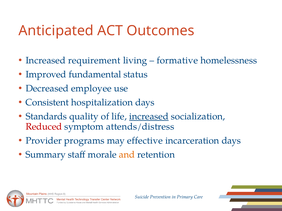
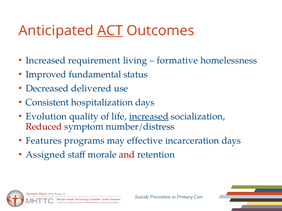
ACT underline: none -> present (110, 31)
employee: employee -> delivered (91, 89)
Standards: Standards -> Evolution (46, 117)
attends/distress: attends/distress -> number/distress (140, 127)
Provider: Provider -> Features (44, 141)
Summary: Summary -> Assigned (46, 155)
and colour: orange -> red (127, 155)
